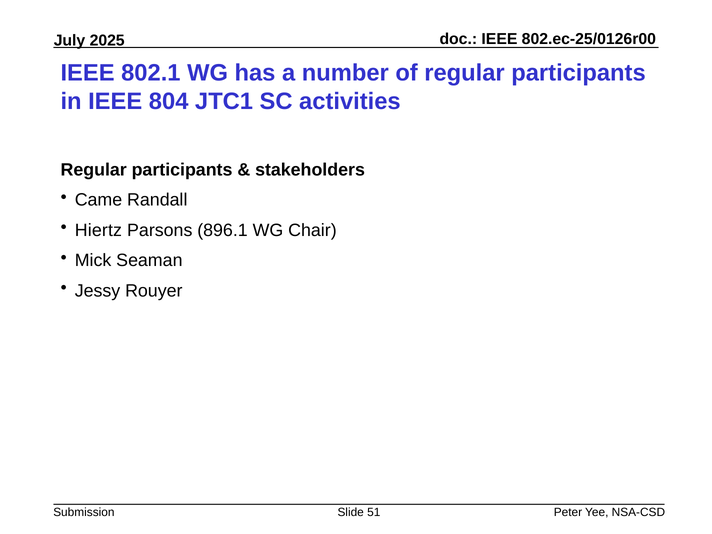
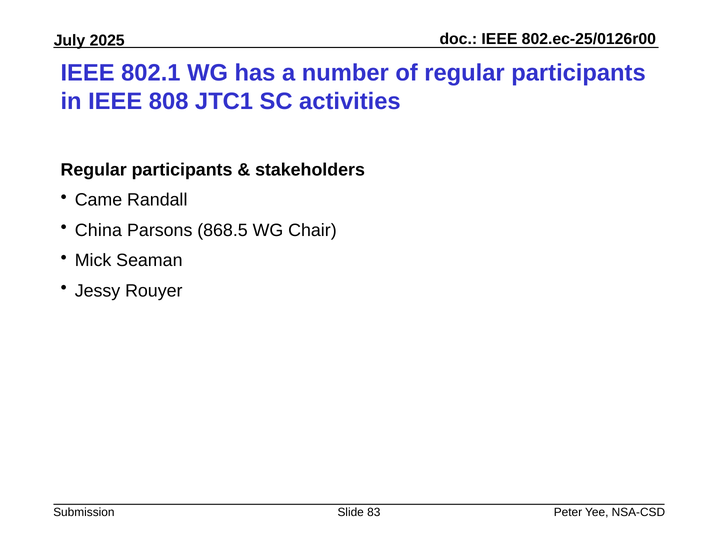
804: 804 -> 808 (169, 101)
Hiertz: Hiertz -> China (98, 230)
896.1: 896.1 -> 868.5 (223, 230)
51: 51 -> 83 (374, 512)
